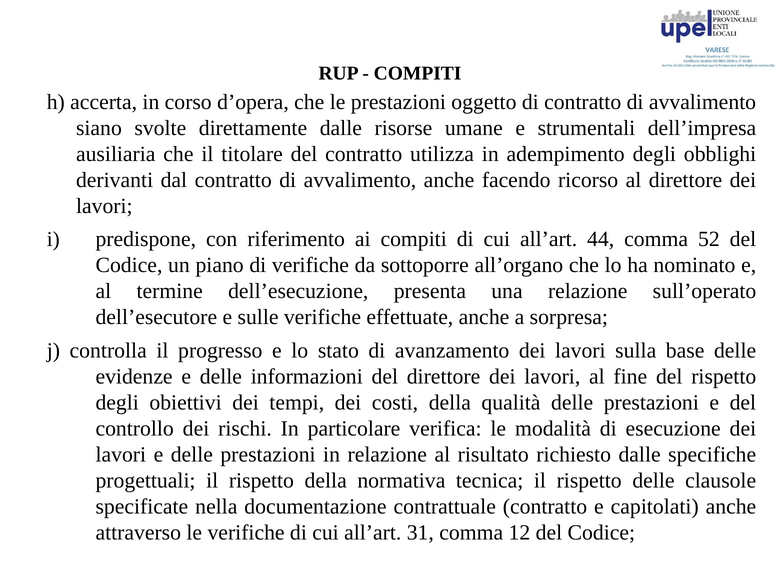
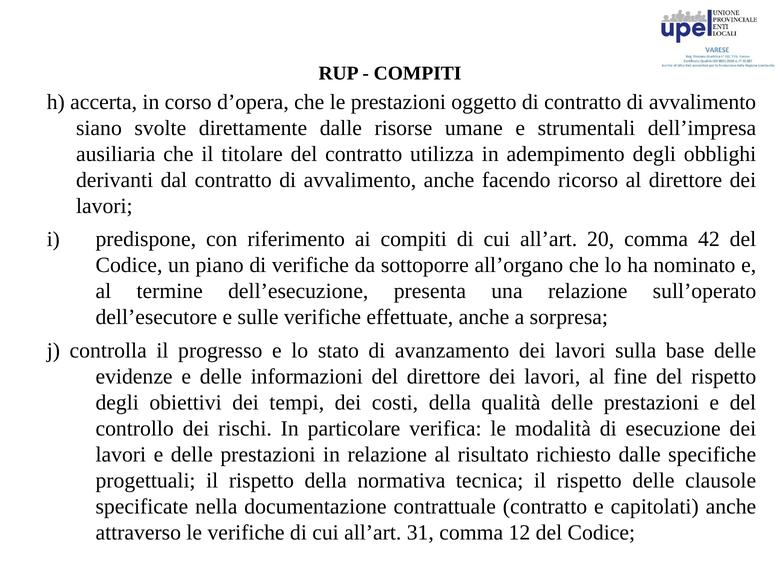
44: 44 -> 20 (601, 239)
52: 52 -> 42 (709, 239)
